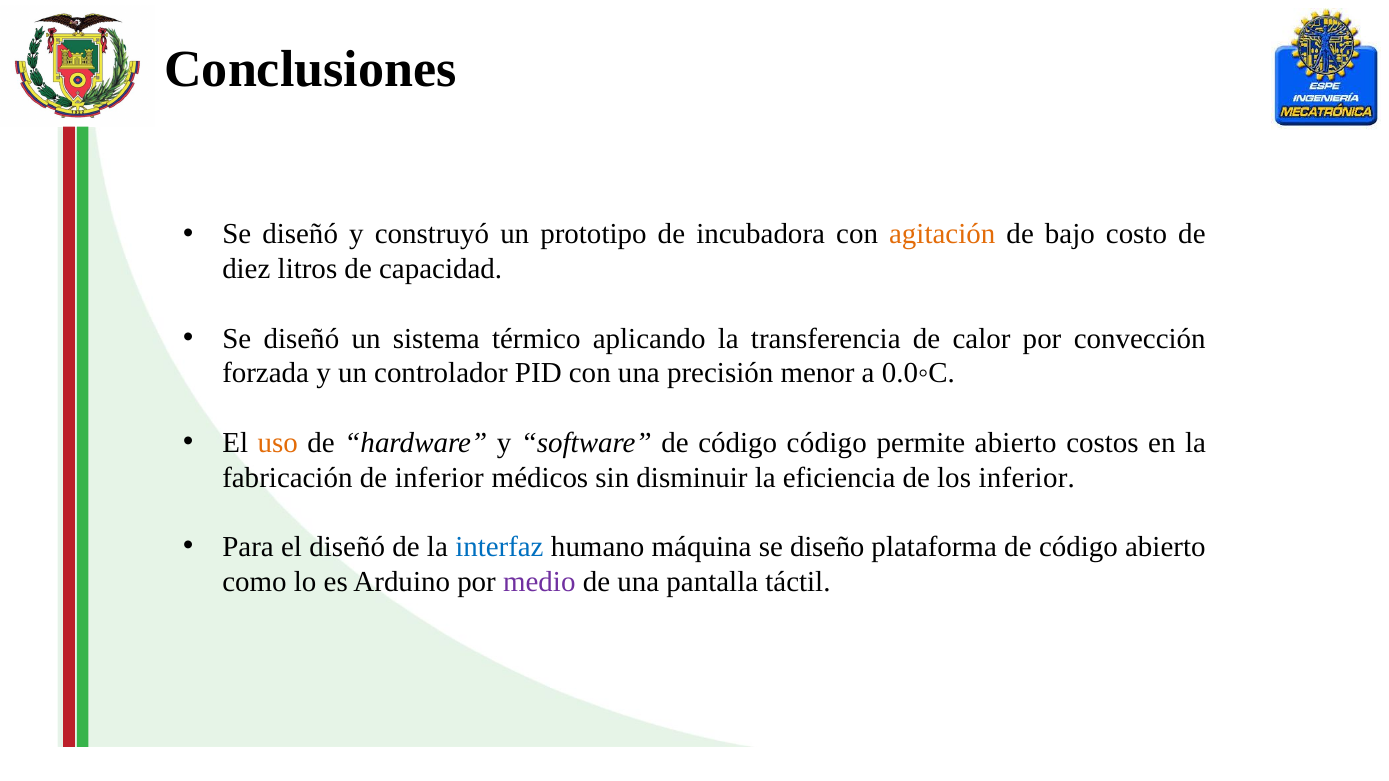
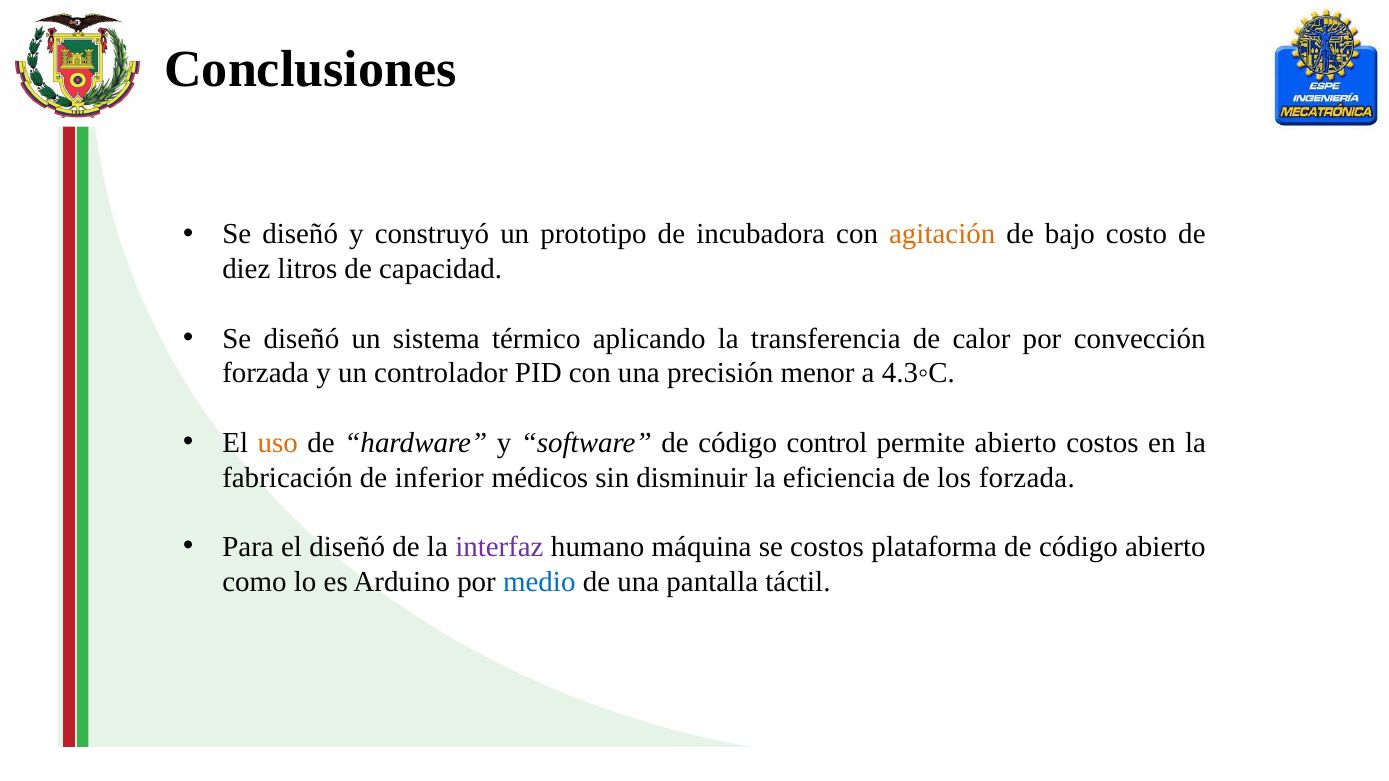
0.0◦C: 0.0◦C -> 4.3◦C (918, 373)
código código: código -> control (827, 443)
los inferior: inferior -> forzada (1027, 478)
interfaz colour: blue -> purple (499, 547)
se diseño: diseño -> costos (827, 547)
medio colour: purple -> blue (539, 582)
